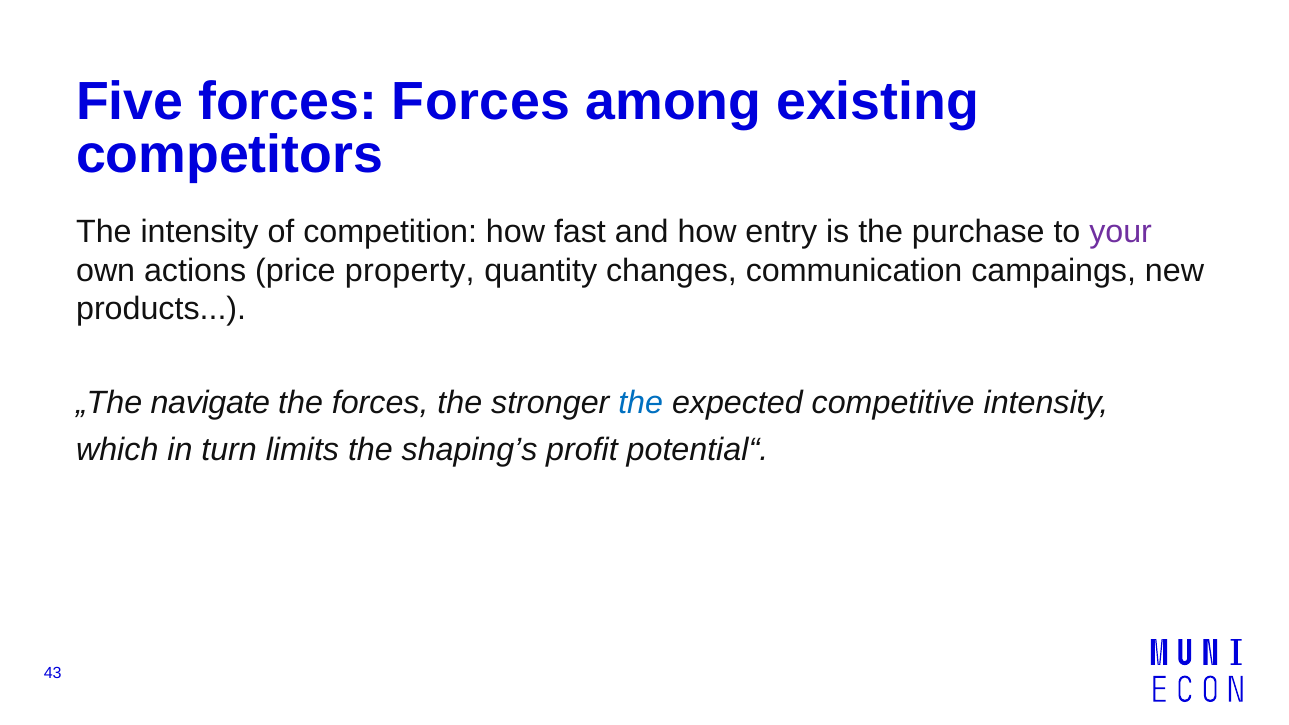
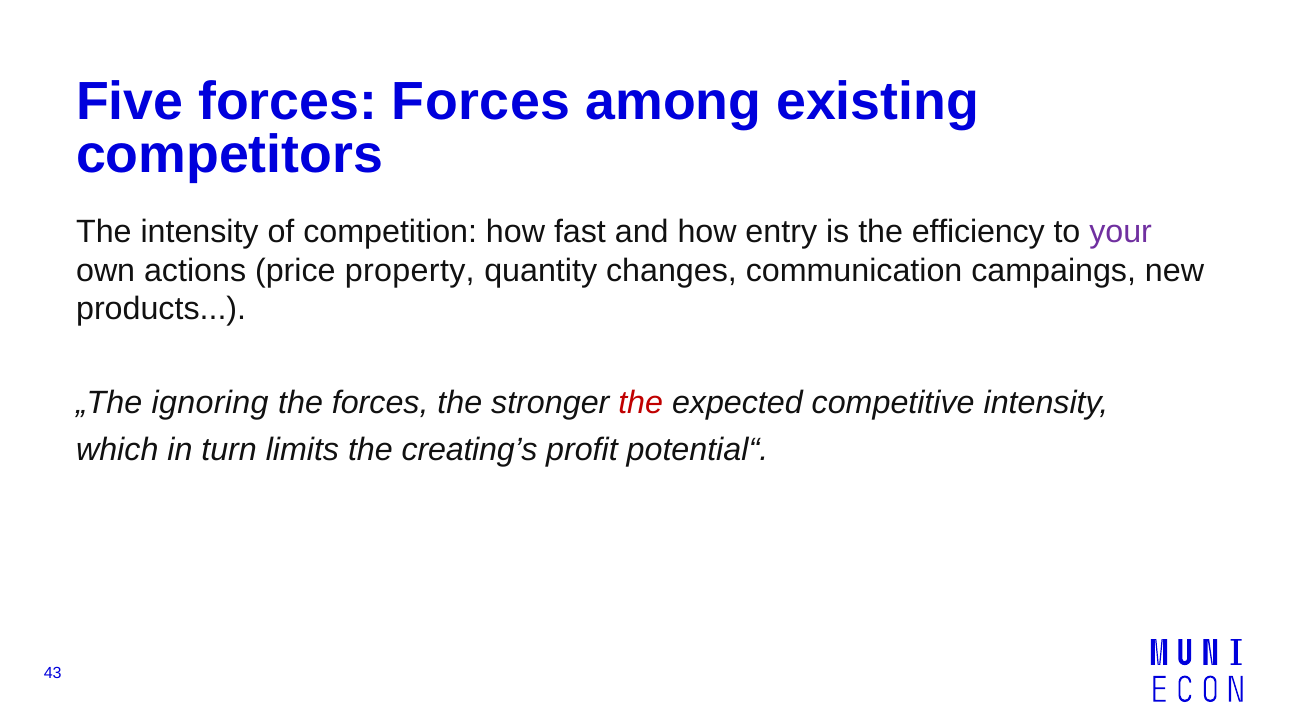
purchase: purchase -> efficiency (978, 232)
navigate: navigate -> ignoring (210, 403)
the colour: blue -> red (641, 403)
shaping’s: shaping’s -> creating’s (470, 449)
